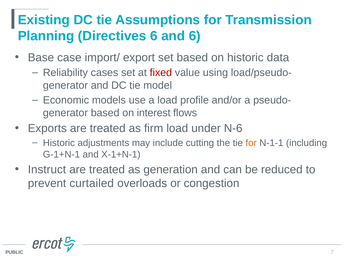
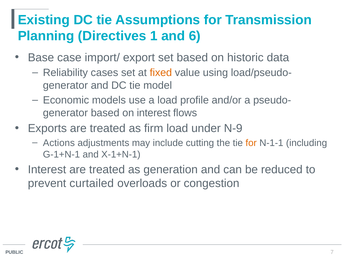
Directives 6: 6 -> 1 (154, 36)
fixed colour: red -> orange (161, 73)
N-6: N-6 -> N-9 (233, 128)
Historic: Historic -> Actions (59, 143)
Instruct: Instruct -> Interest (47, 169)
